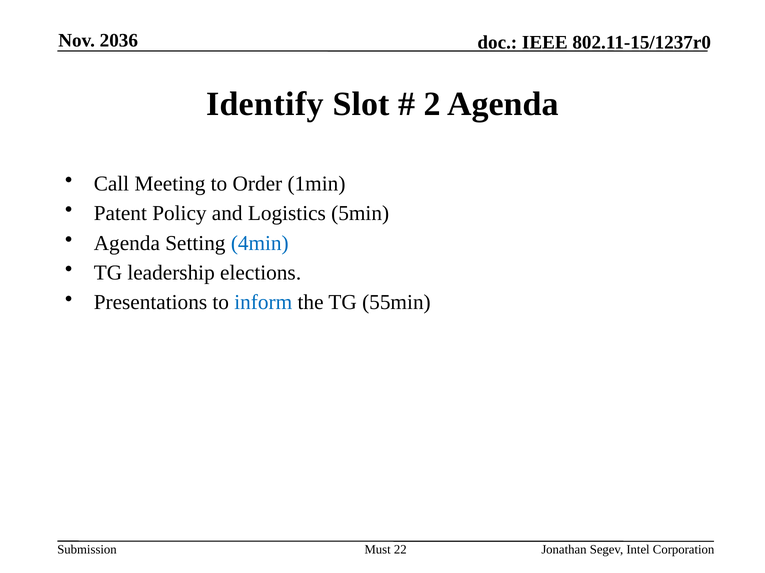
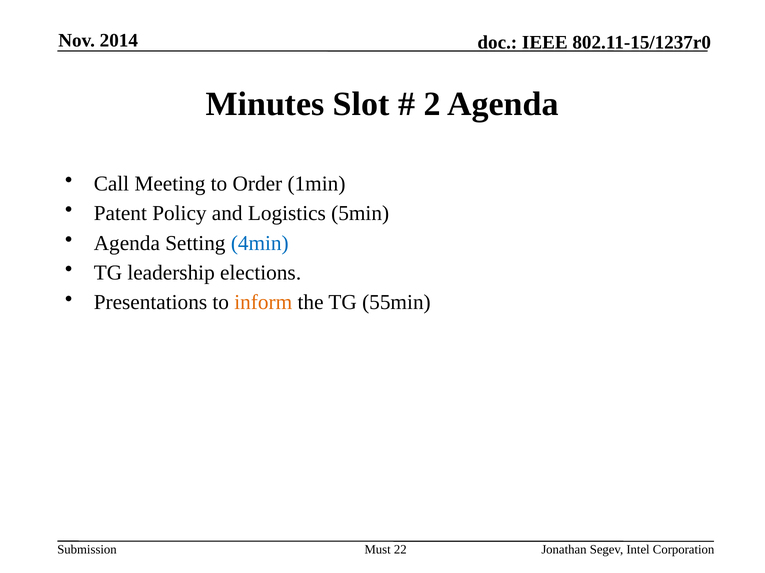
2036: 2036 -> 2014 (119, 41)
Identify: Identify -> Minutes (265, 104)
inform colour: blue -> orange (263, 303)
